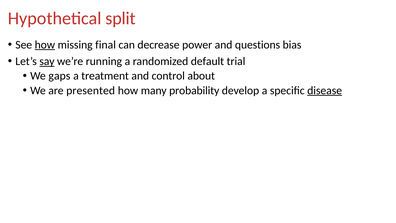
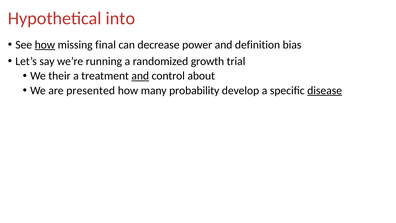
split: split -> into (120, 18)
questions: questions -> definition (258, 45)
say underline: present -> none (47, 61)
default: default -> growth (207, 61)
gaps: gaps -> their (59, 76)
and underline: none -> present (140, 76)
